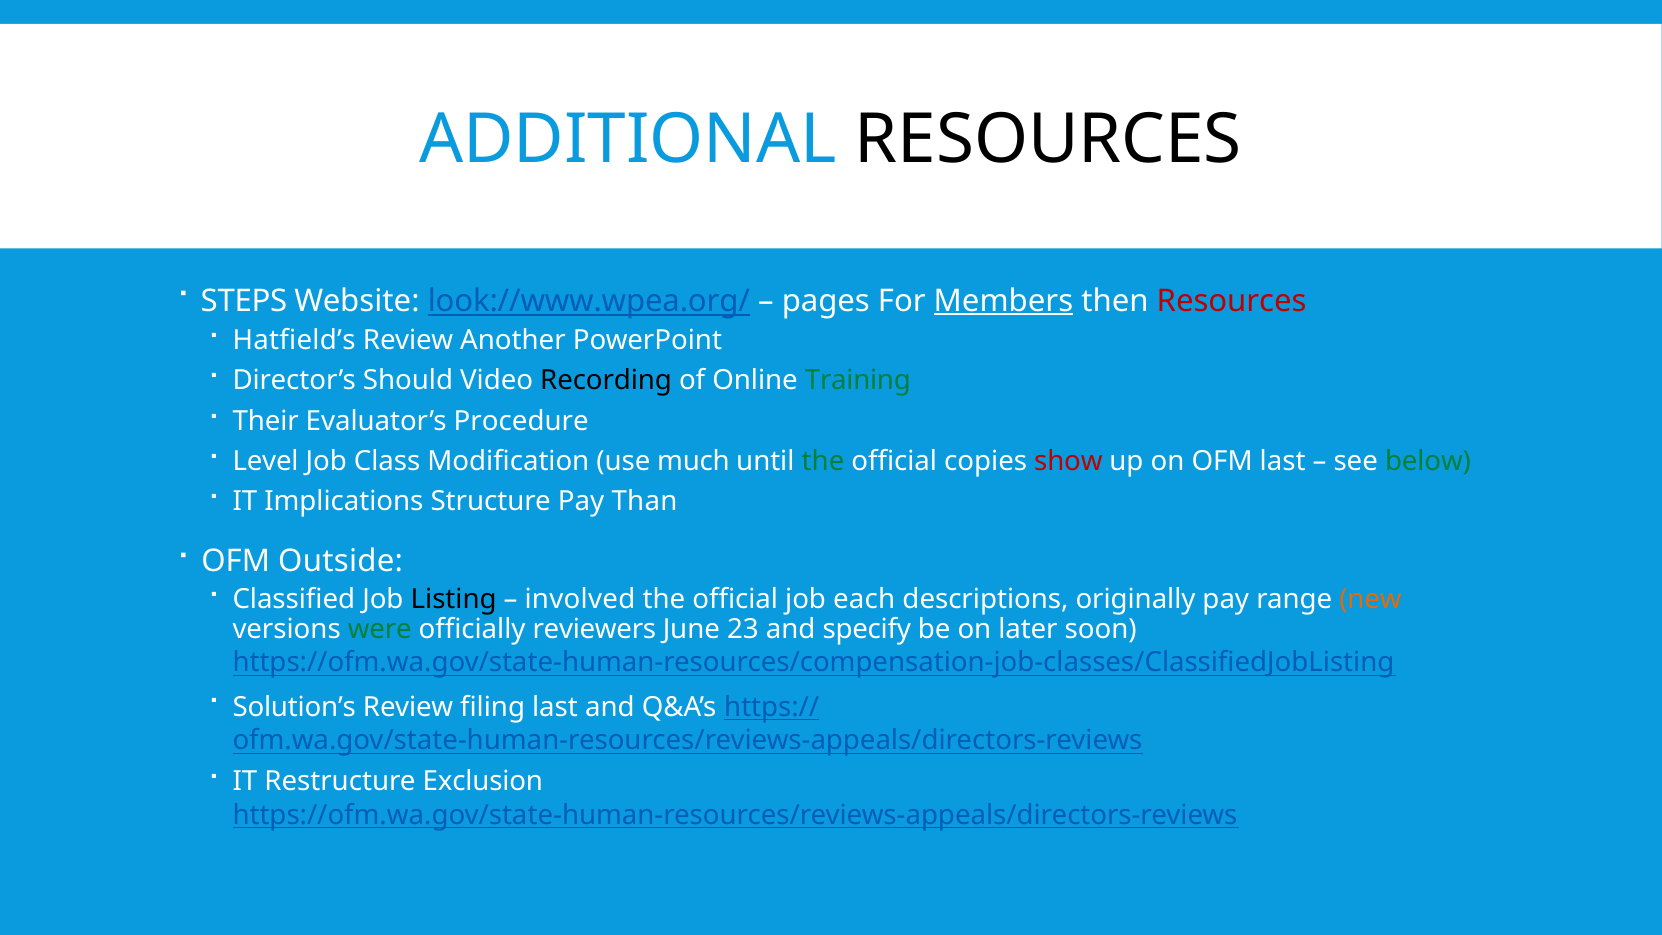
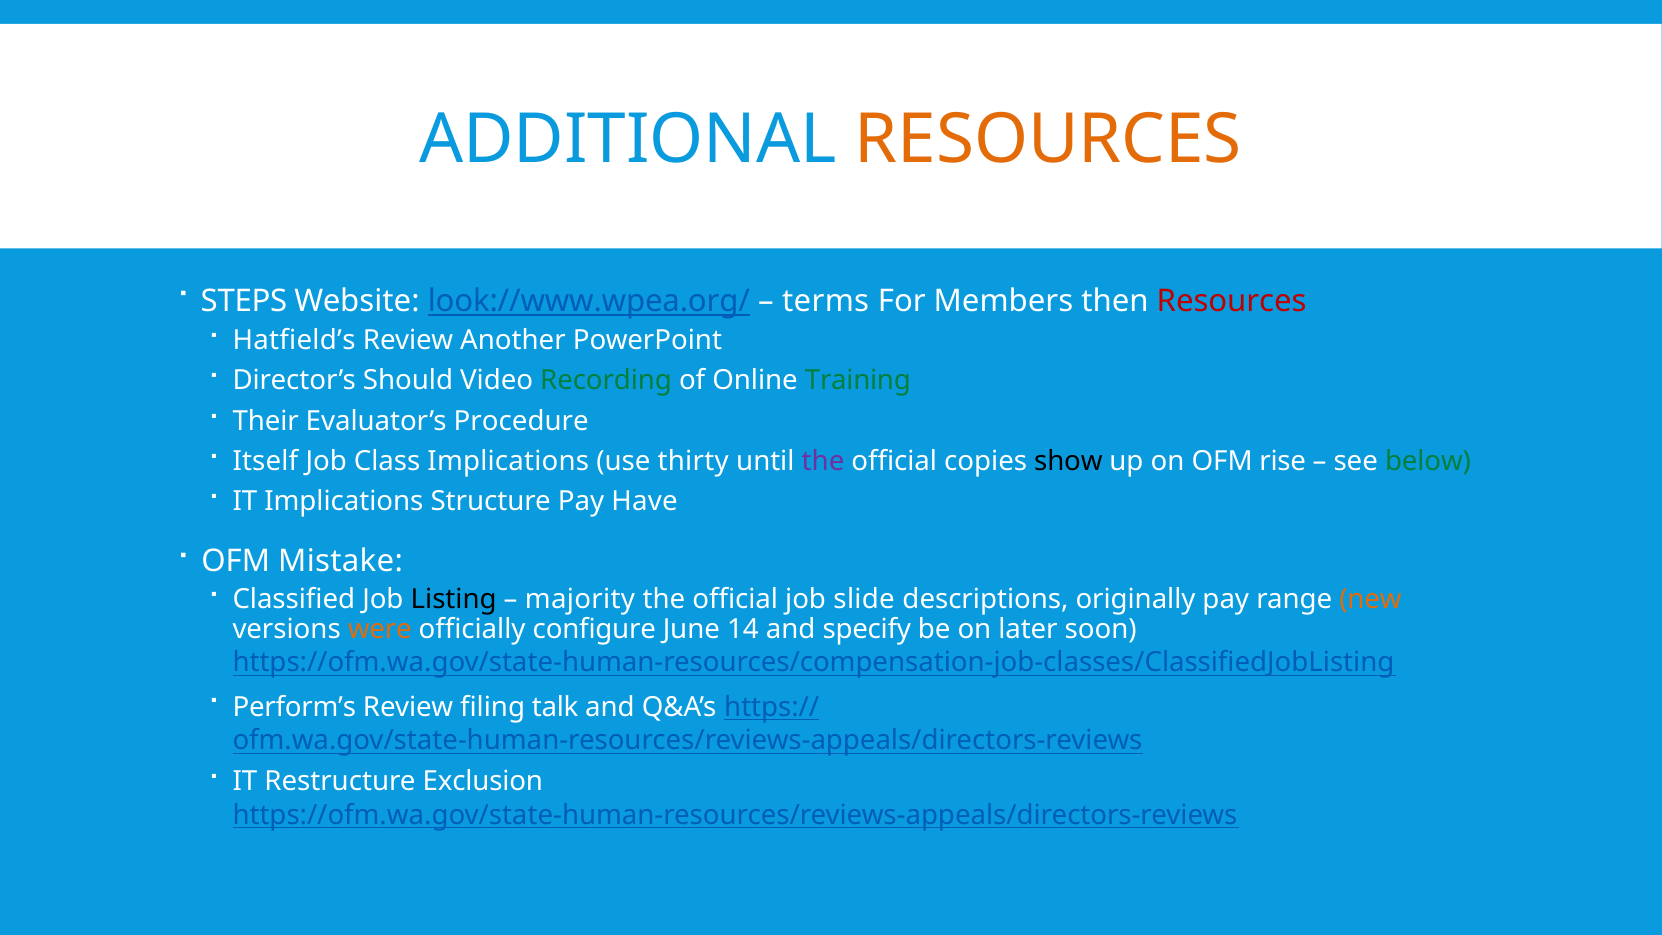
RESOURCES colour: black -> orange (1048, 140)
pages: pages -> terms (826, 301)
Members underline: present -> none (1003, 301)
Recording colour: black -> green (606, 381)
Level: Level -> Itself (265, 461)
Class Modification: Modification -> Implications (508, 461)
much: much -> thirty (693, 461)
the colour: green -> purple (823, 461)
show colour: red -> black (1068, 461)
OFM last: last -> rise (1283, 461)
Than: Than -> Have (645, 502)
Outside: Outside -> Mistake (341, 561)
involved: involved -> majority (580, 600)
each: each -> slide (864, 600)
were colour: green -> orange (380, 630)
reviewers: reviewers -> configure (594, 630)
23: 23 -> 14 (743, 630)
Solution’s: Solution’s -> Perform’s (294, 707)
filing last: last -> talk (555, 707)
